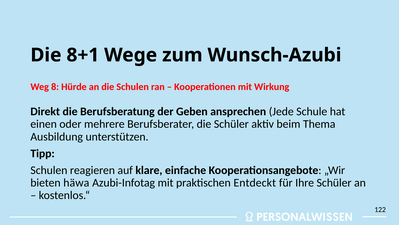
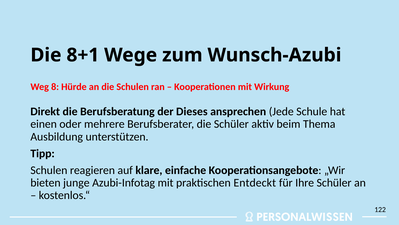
Geben: Geben -> Dieses (192, 111)
häwa: häwa -> junge (76, 182)
